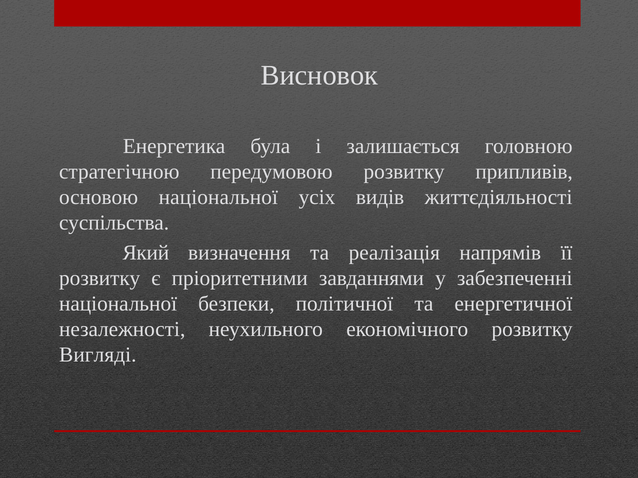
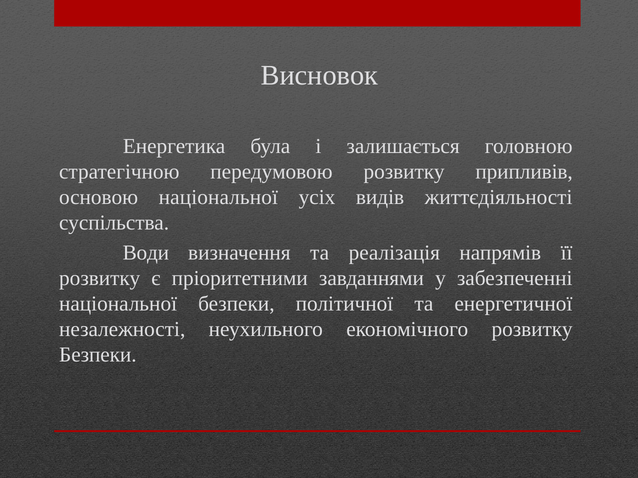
Який: Який -> Води (146, 253)
Вигляді: Вигляді -> Безпеки (98, 355)
